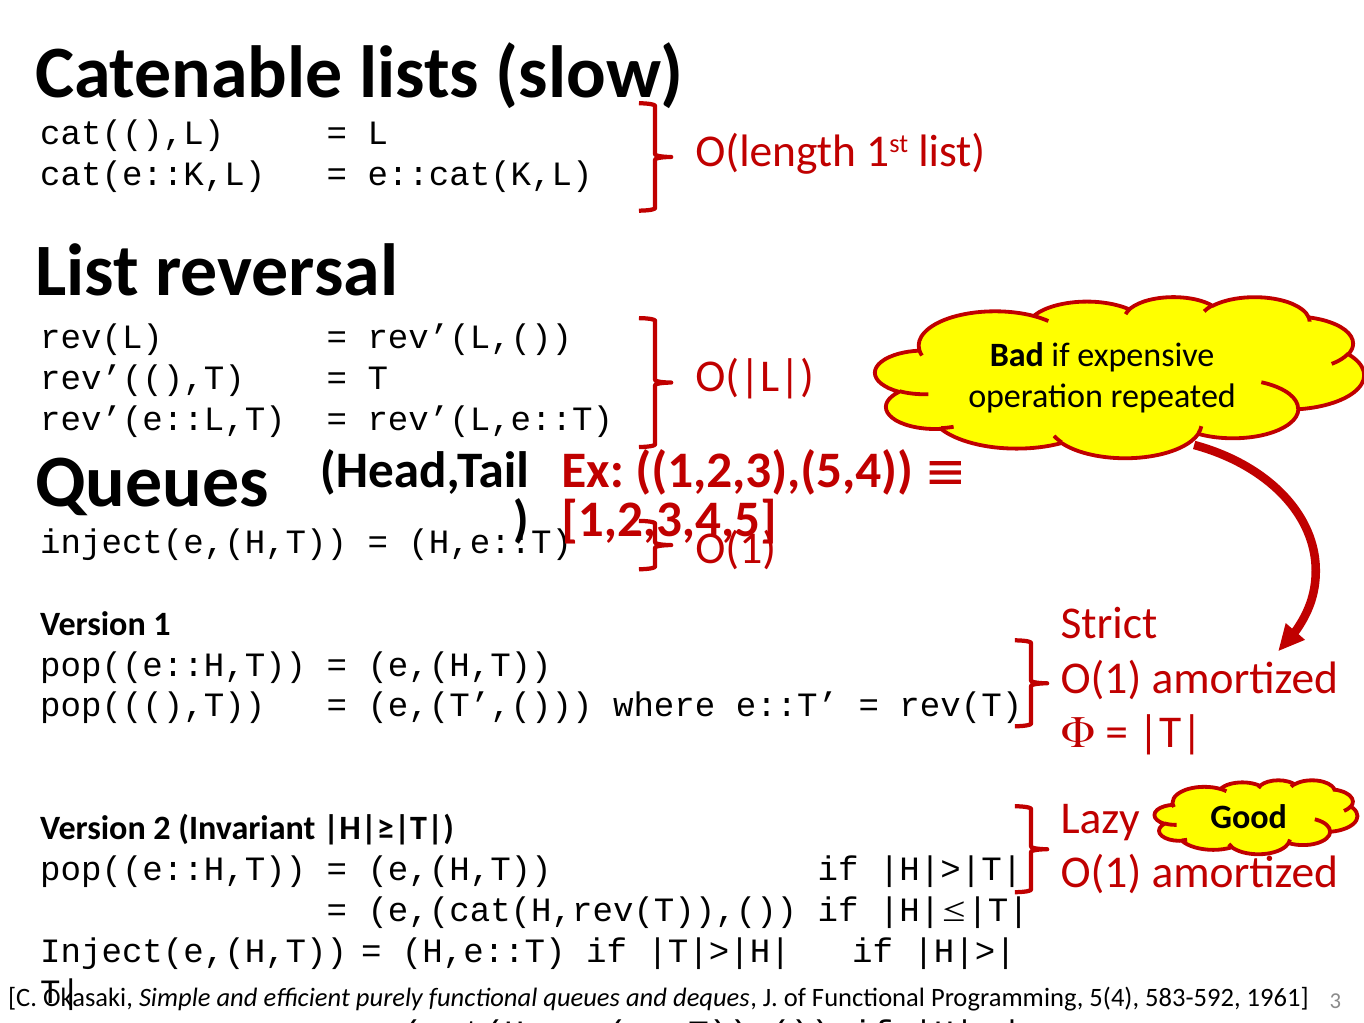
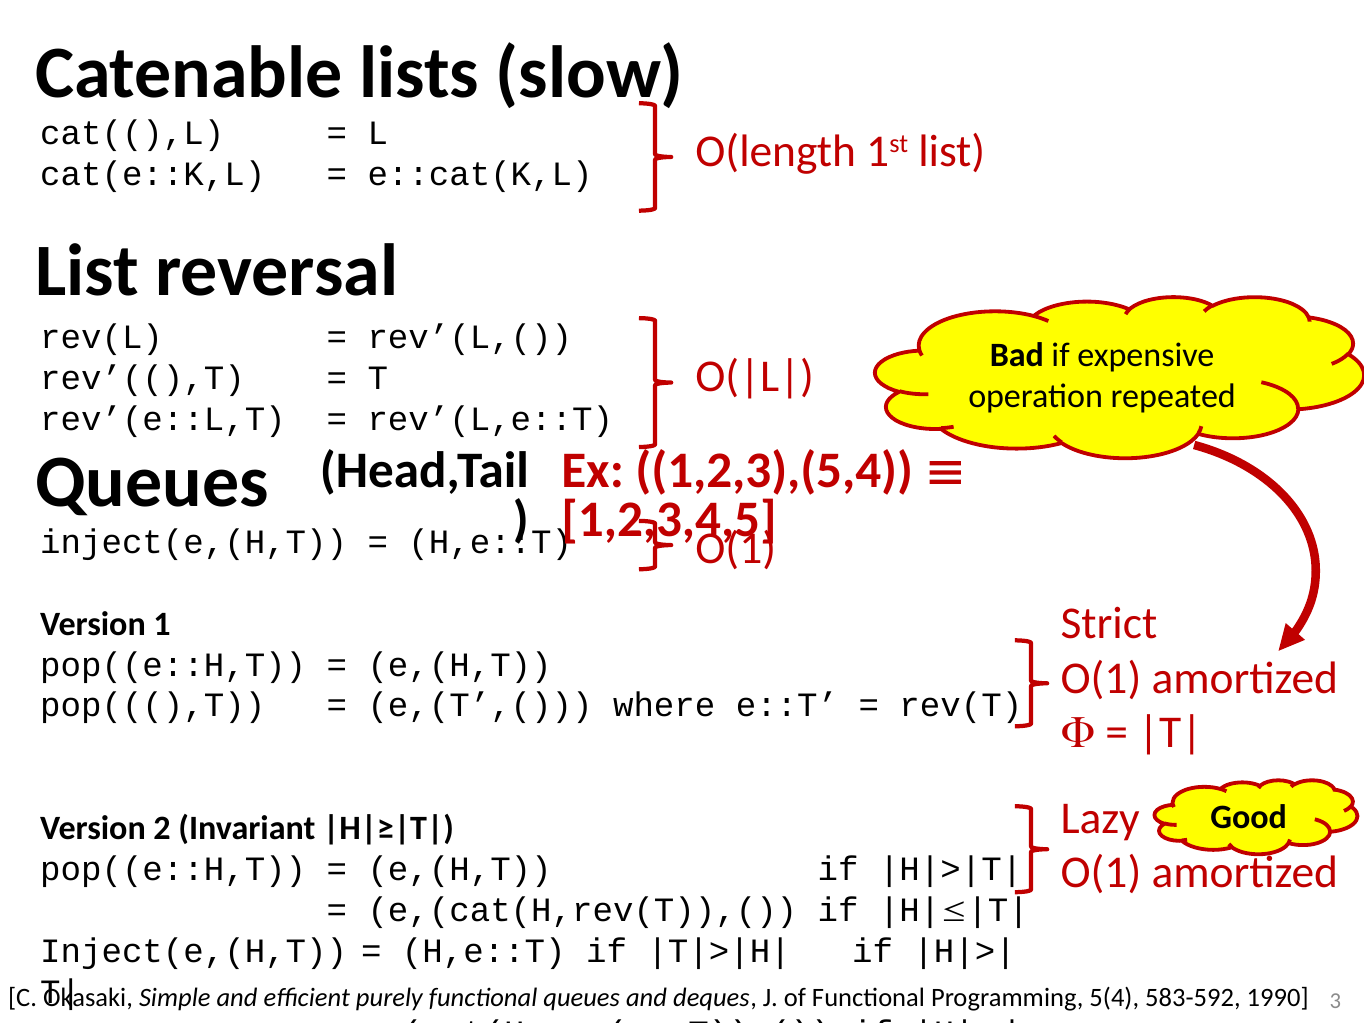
1961: 1961 -> 1990 (1278, 998)
